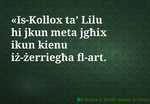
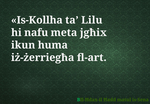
Is-Kollox: Is-Kollox -> Is-Kollha (37, 20)
jkun: jkun -> nafu (36, 33)
kienu: kienu -> huma (53, 45)
